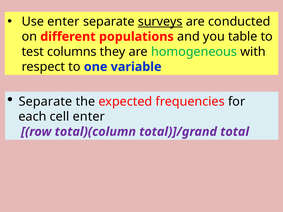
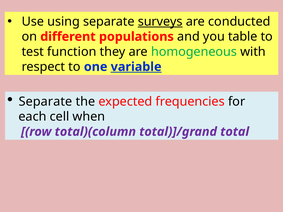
Use enter: enter -> using (64, 22)
columns: columns -> function (72, 52)
variable underline: none -> present (136, 67)
cell enter: enter -> when (89, 117)
